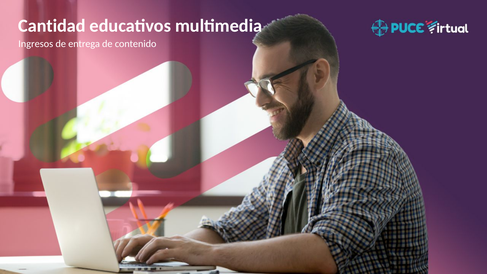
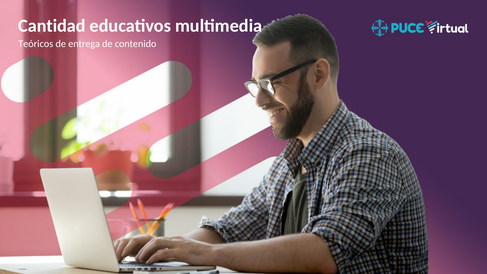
Ingresos: Ingresos -> Teóricos (36, 44)
